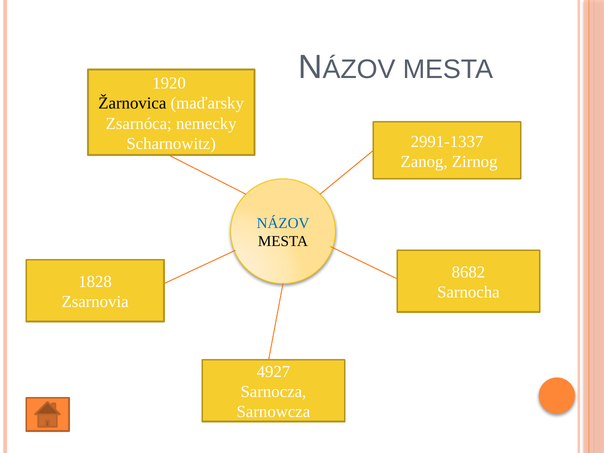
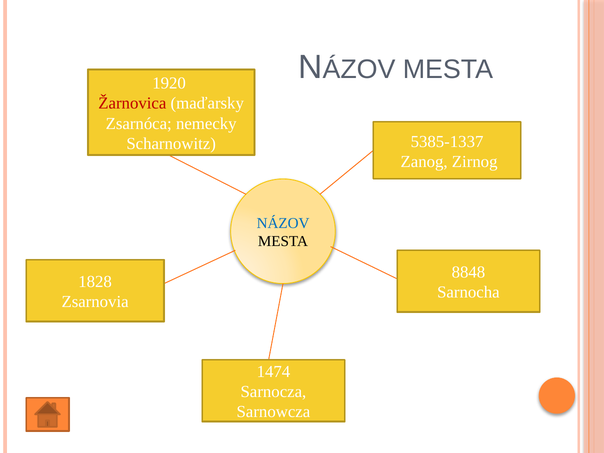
Žarnovica colour: black -> red (132, 103)
2991-1337: 2991-1337 -> 5385-1337 (447, 141)
8682: 8682 -> 8848 (468, 272)
4927: 4927 -> 1474 (273, 372)
